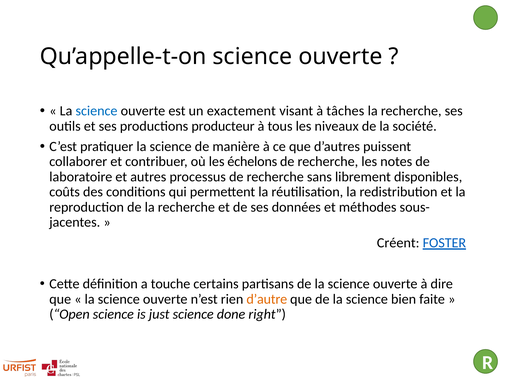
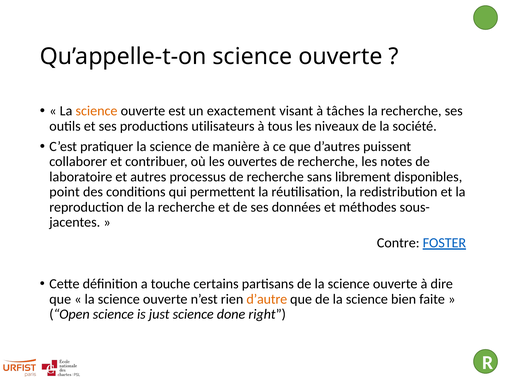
science colour: blue -> orange (97, 111)
producteur: producteur -> utilisateurs (223, 126)
échelons: échelons -> ouvertes (252, 162)
coûts: coûts -> point (65, 192)
Créent: Créent -> Contre (398, 243)
